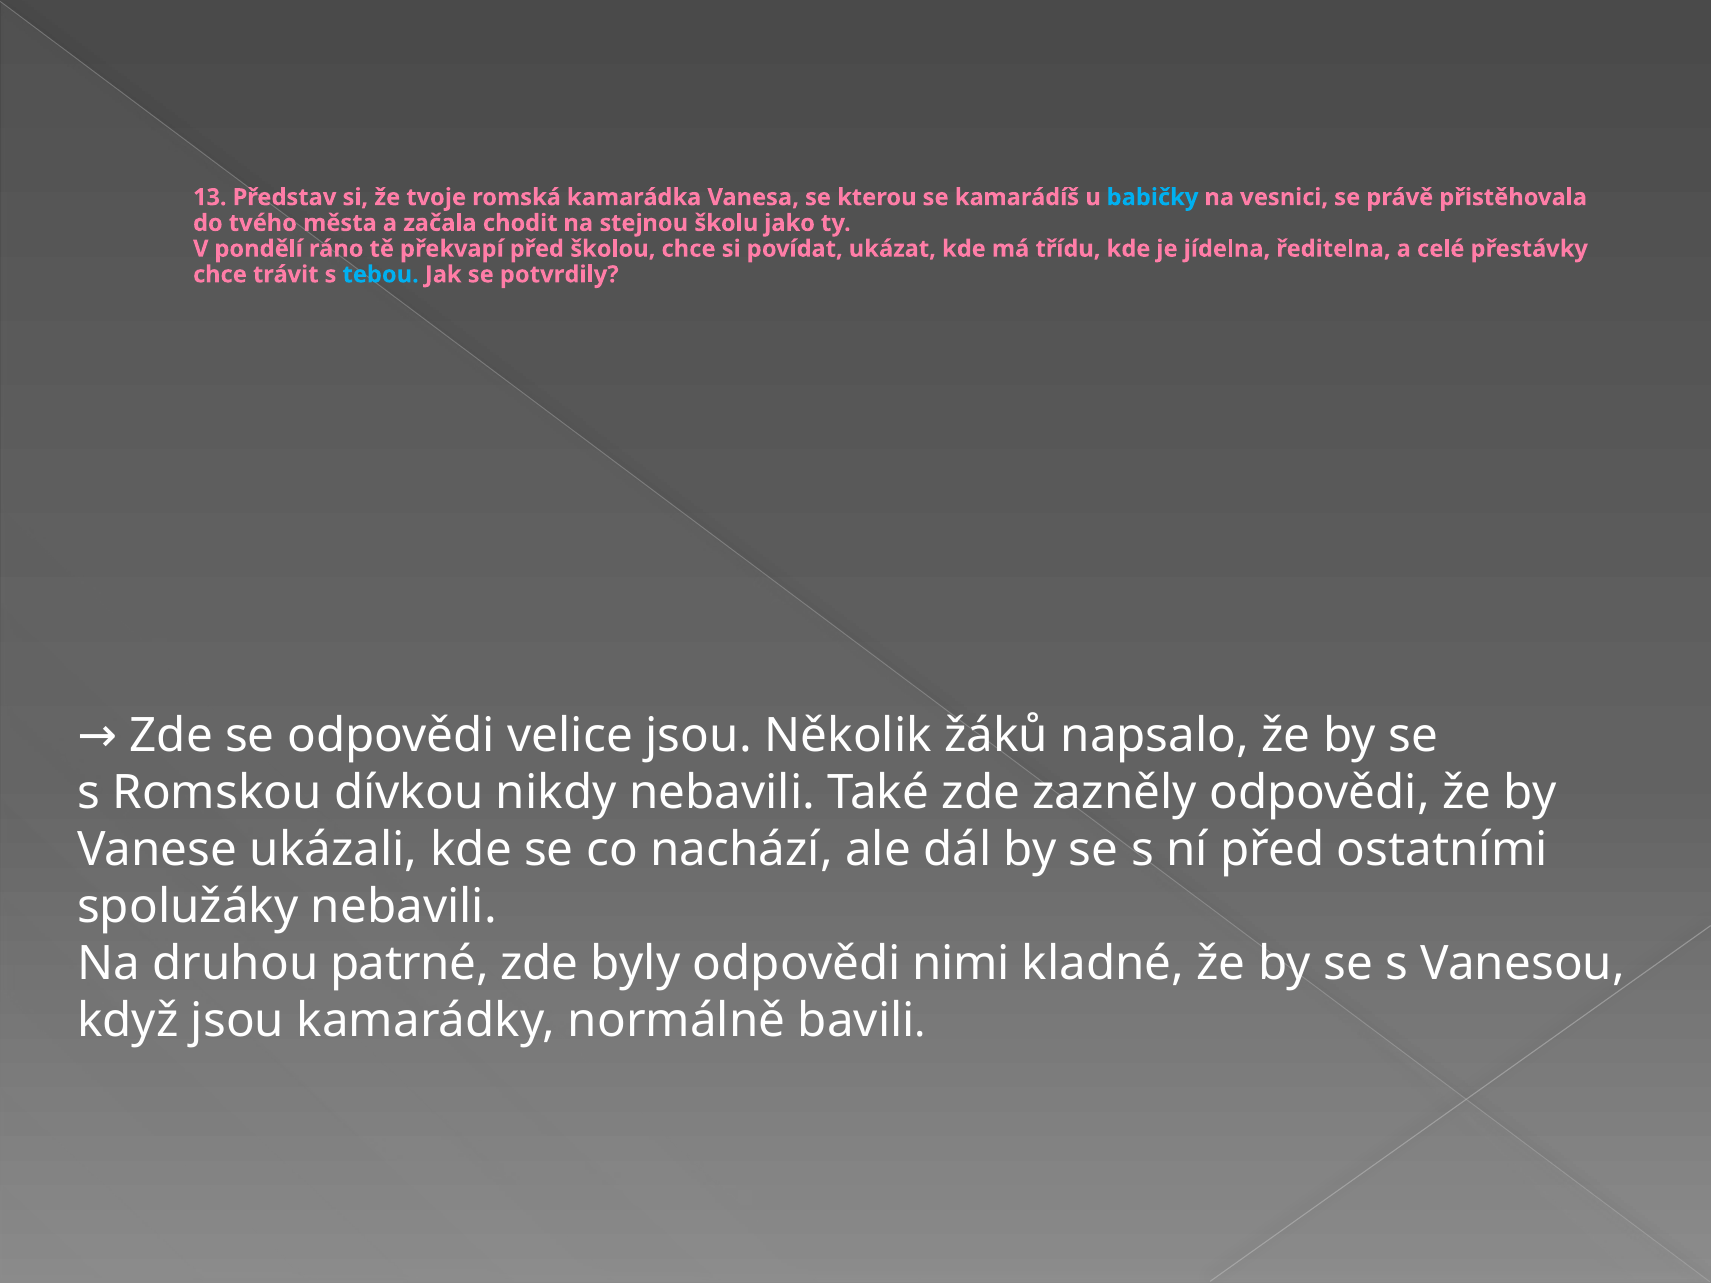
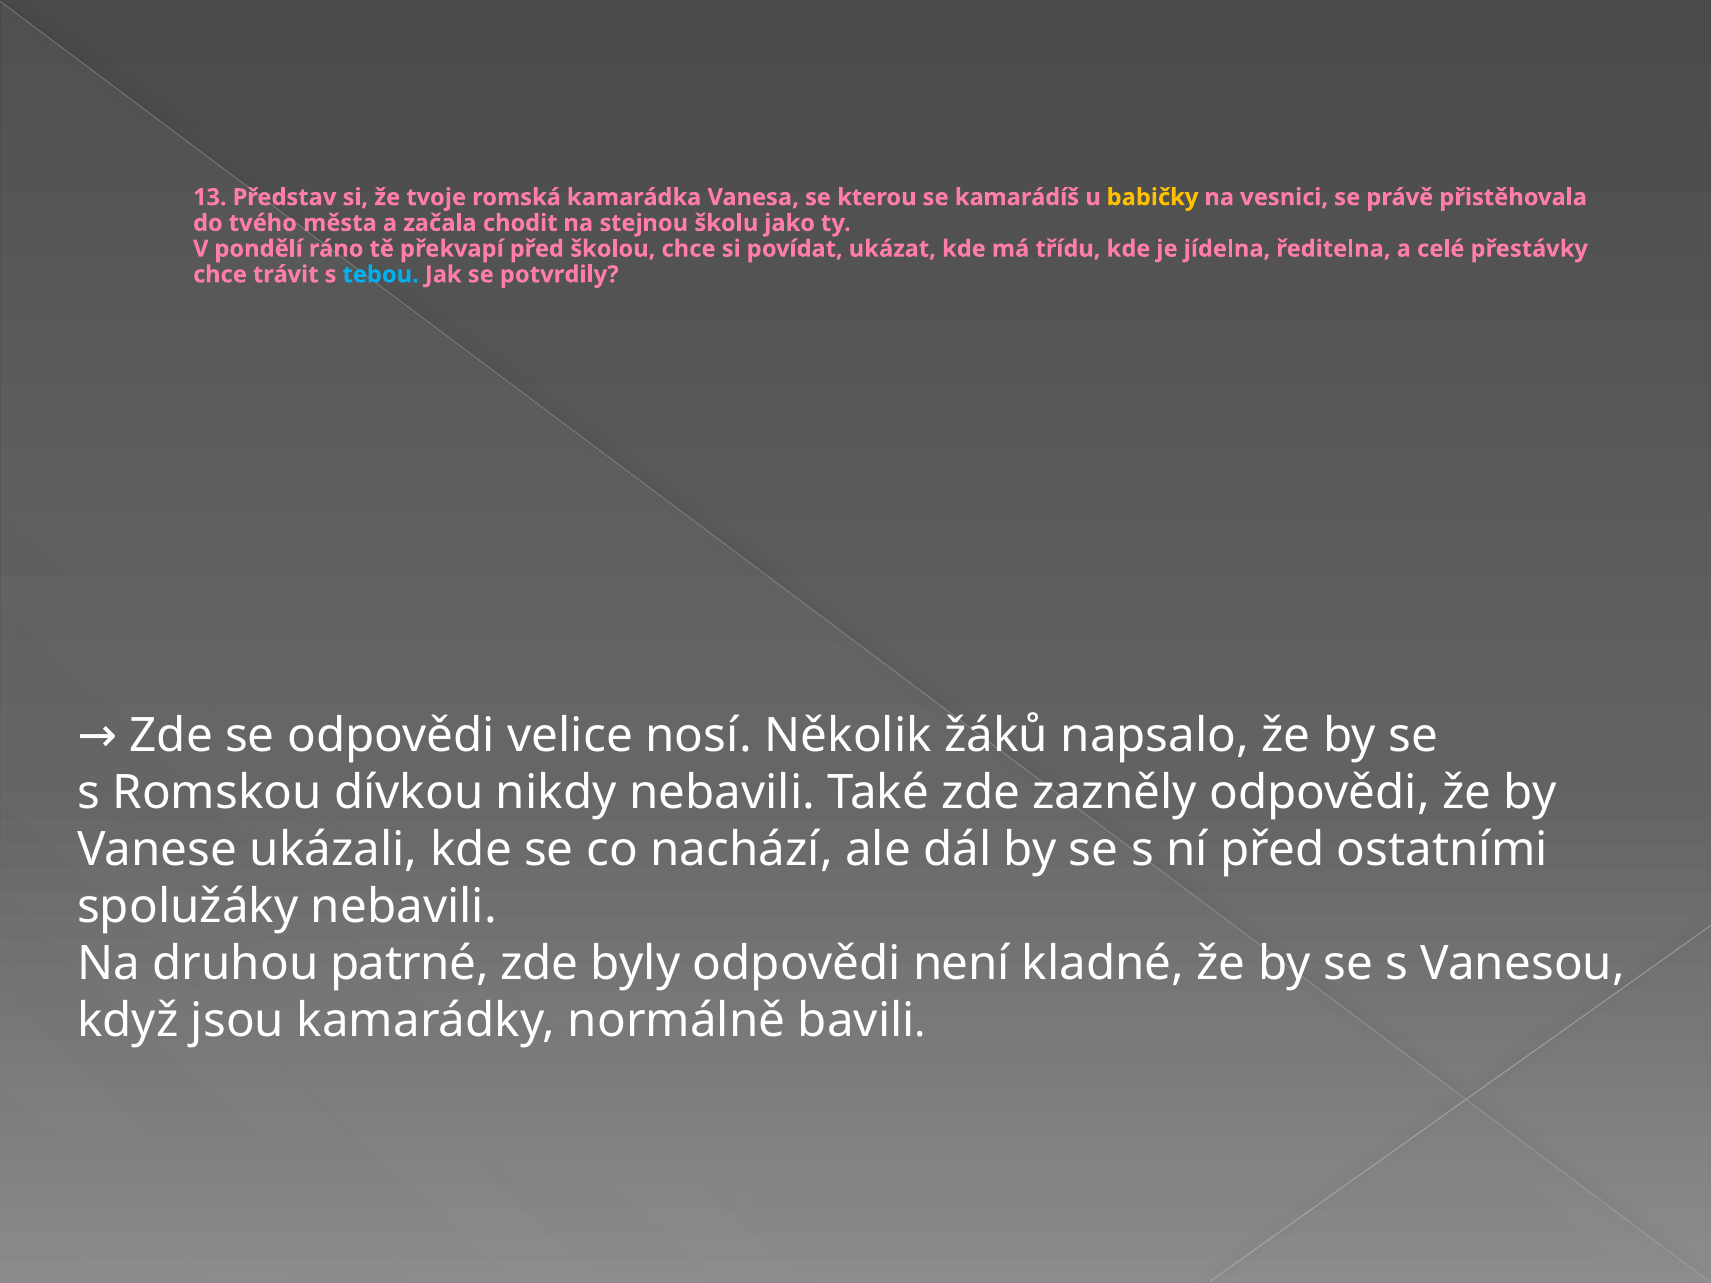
babičky colour: light blue -> yellow (1153, 197)
velice jsou: jsou -> nosí (699, 736)
nimi: nimi -> není (961, 964)
